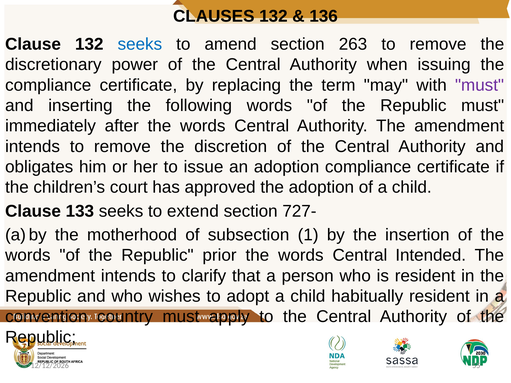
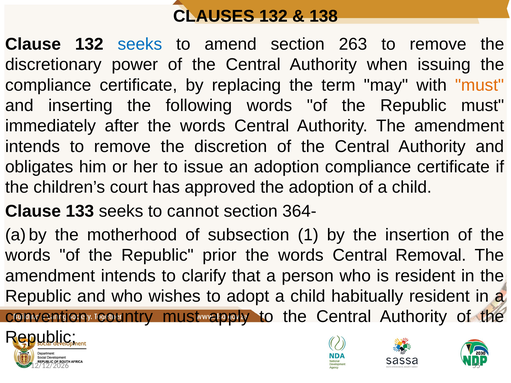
136: 136 -> 138 (324, 16)
must colour: purple -> orange (480, 85)
extend: extend -> cannot (193, 211)
727-: 727- -> 364- (299, 211)
Intended: Intended -> Removal (431, 256)
